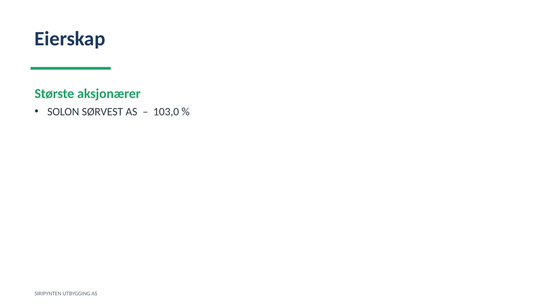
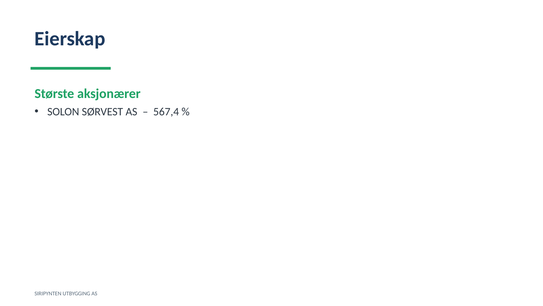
103,0: 103,0 -> 567,4 (166, 112)
